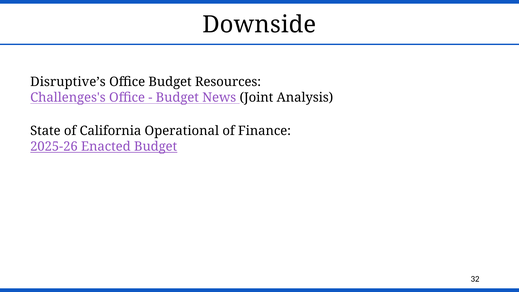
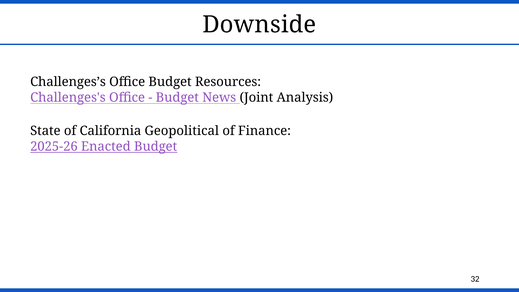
Disruptive’s: Disruptive’s -> Challenges’s (68, 82)
Operational: Operational -> Geopolitical (182, 131)
